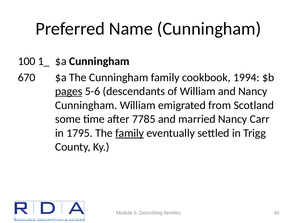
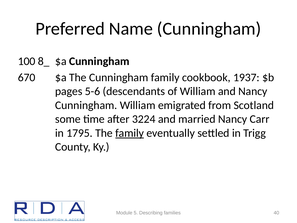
1_: 1_ -> 8_ (44, 61)
1994: 1994 -> 1937 (246, 77)
pages underline: present -> none (69, 91)
7785: 7785 -> 3224 (144, 119)
